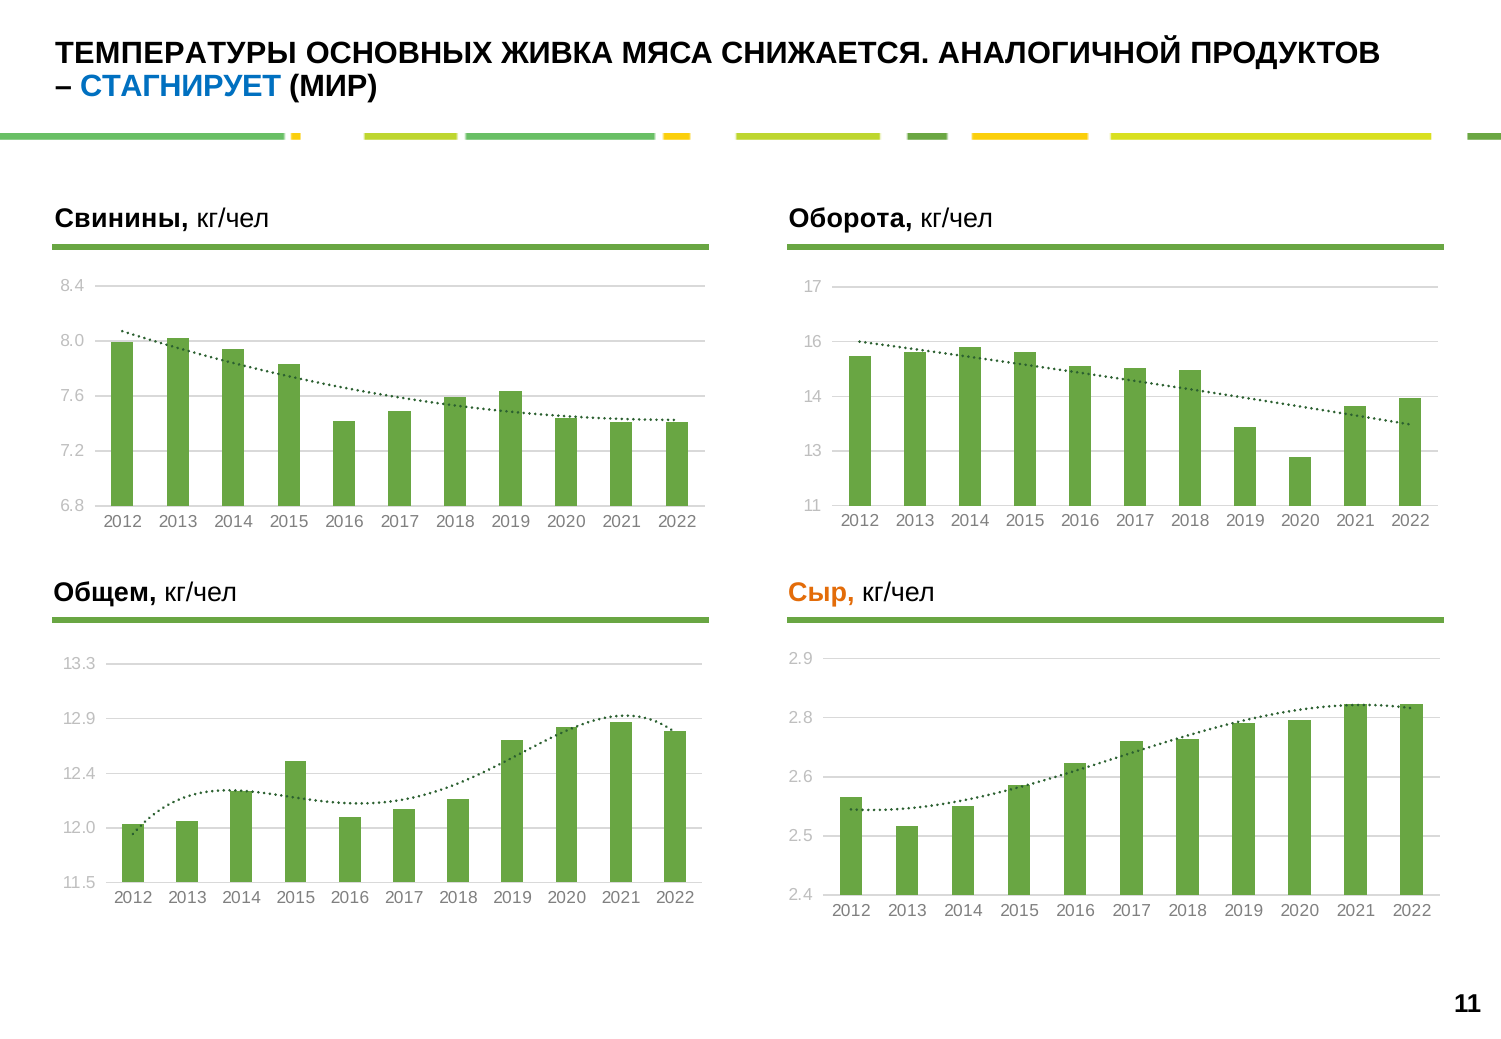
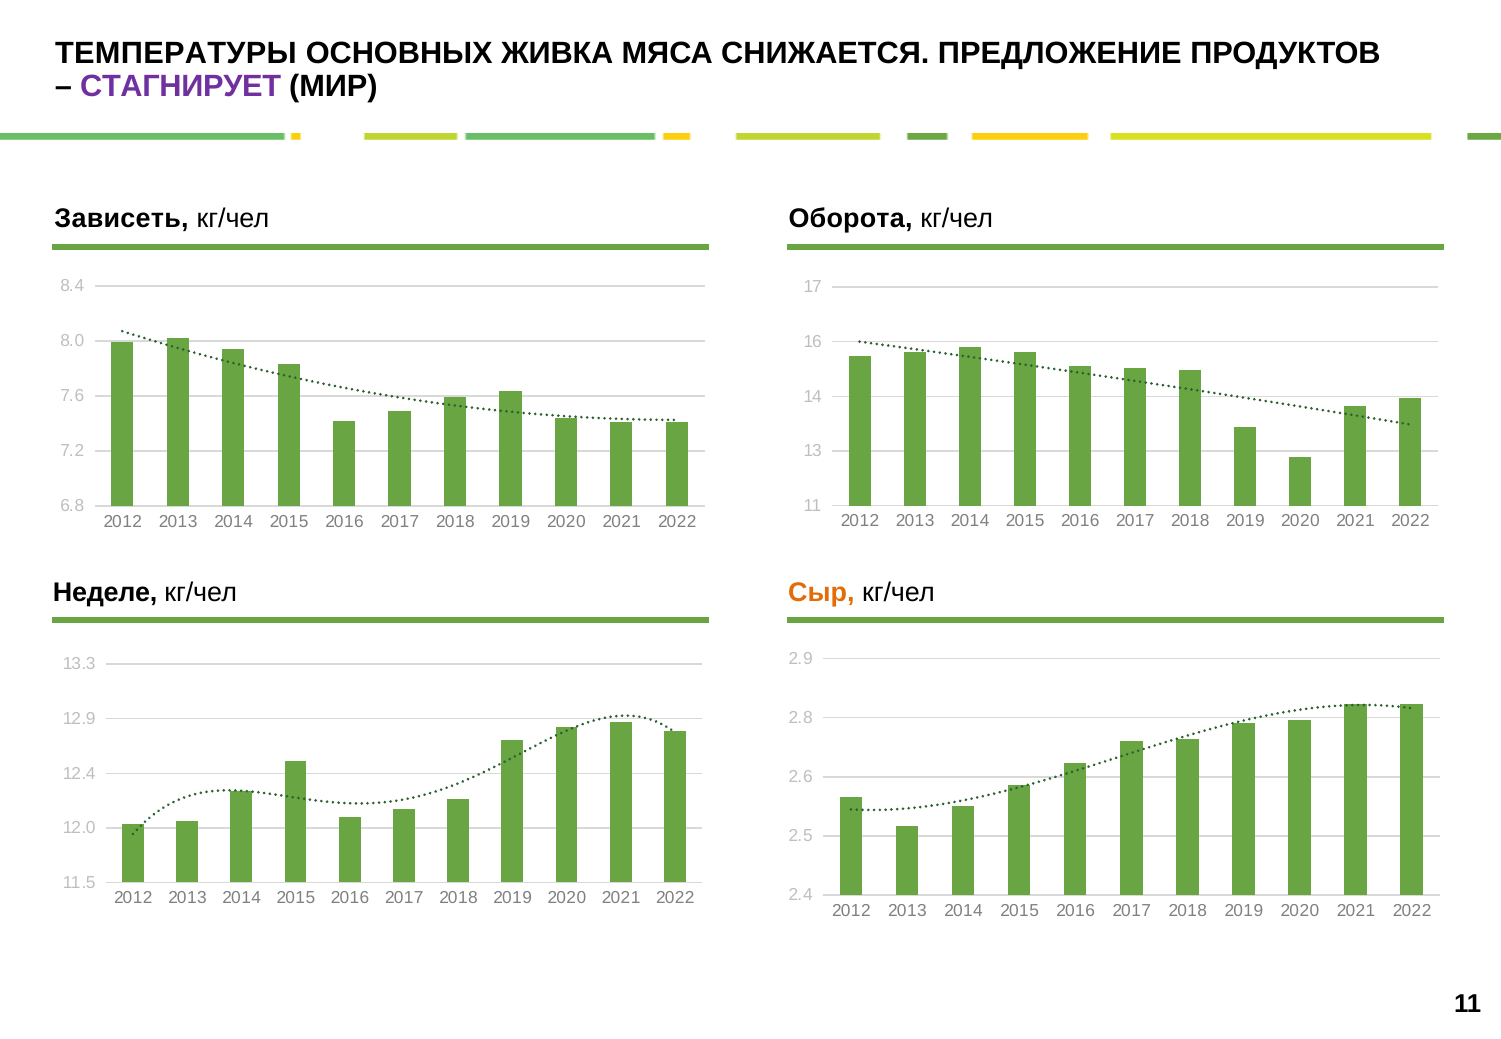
АНАЛОГИЧНОЙ: АНАЛОГИЧНОЙ -> ПРЕДЛОЖЕНИЕ (1060, 54)
СТАГНИРУЕТ colour: blue -> purple (181, 87)
Свинины: Свинины -> Зависеть (122, 219)
Общем: Общем -> Неделе (105, 593)
